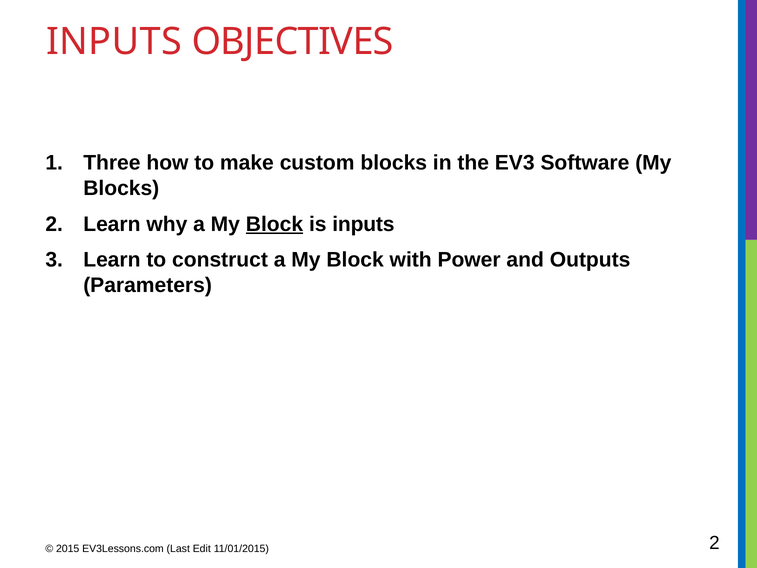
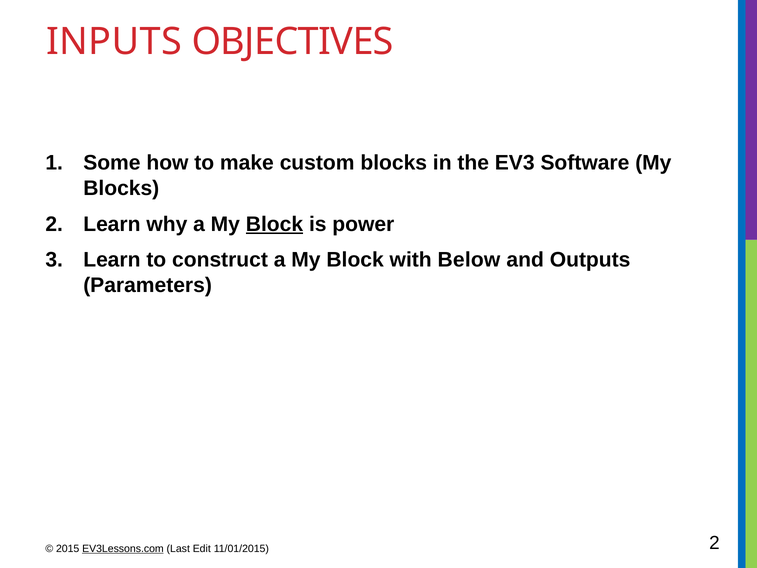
Three: Three -> Some (112, 163)
is inputs: inputs -> power (363, 224)
Power: Power -> Below (469, 260)
EV3Lessons.com underline: none -> present (123, 548)
